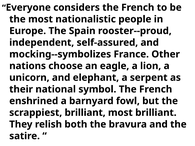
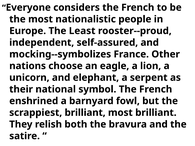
Spain: Spain -> Least (82, 31)
